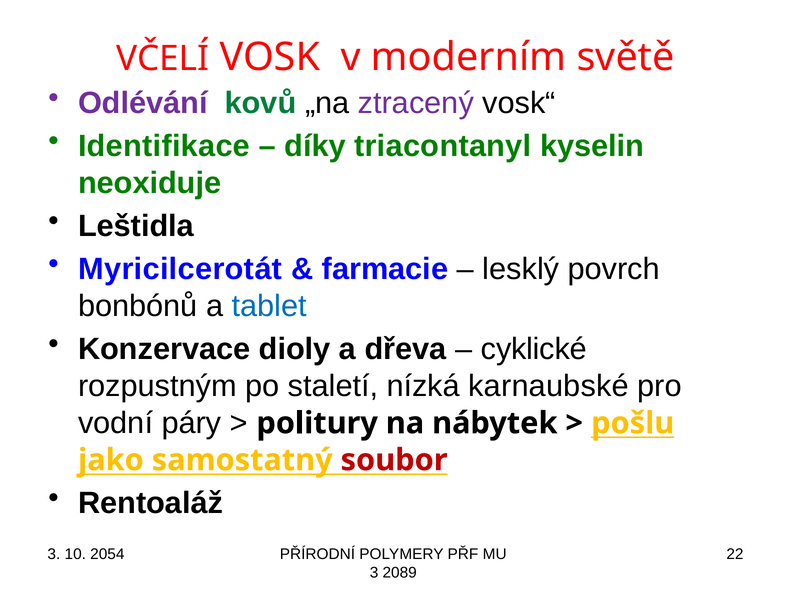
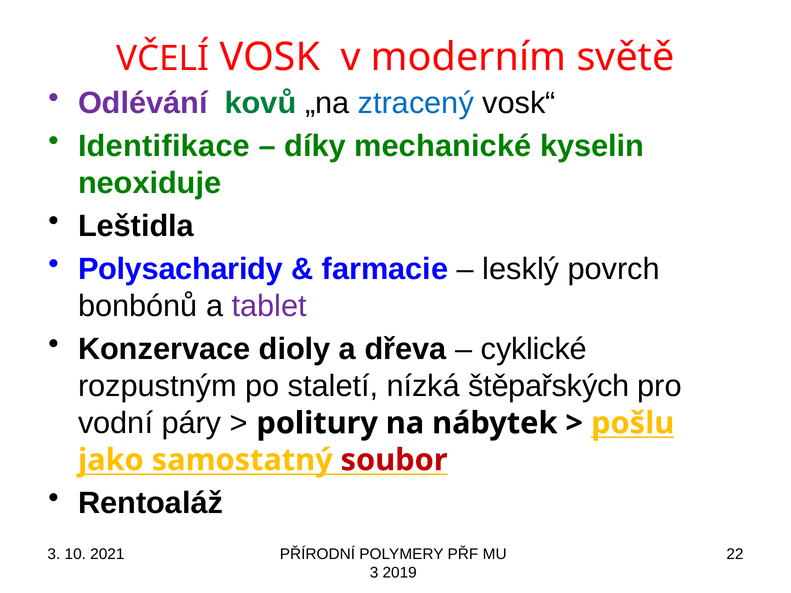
ztracený colour: purple -> blue (416, 103)
triacontanyl: triacontanyl -> mechanické (443, 146)
Myricilcerotát: Myricilcerotát -> Polysacharidy (181, 269)
tablet colour: blue -> purple (269, 306)
karnaubské: karnaubské -> štěpařských (549, 386)
2054: 2054 -> 2021 (107, 555)
2089: 2089 -> 2019 (400, 573)
